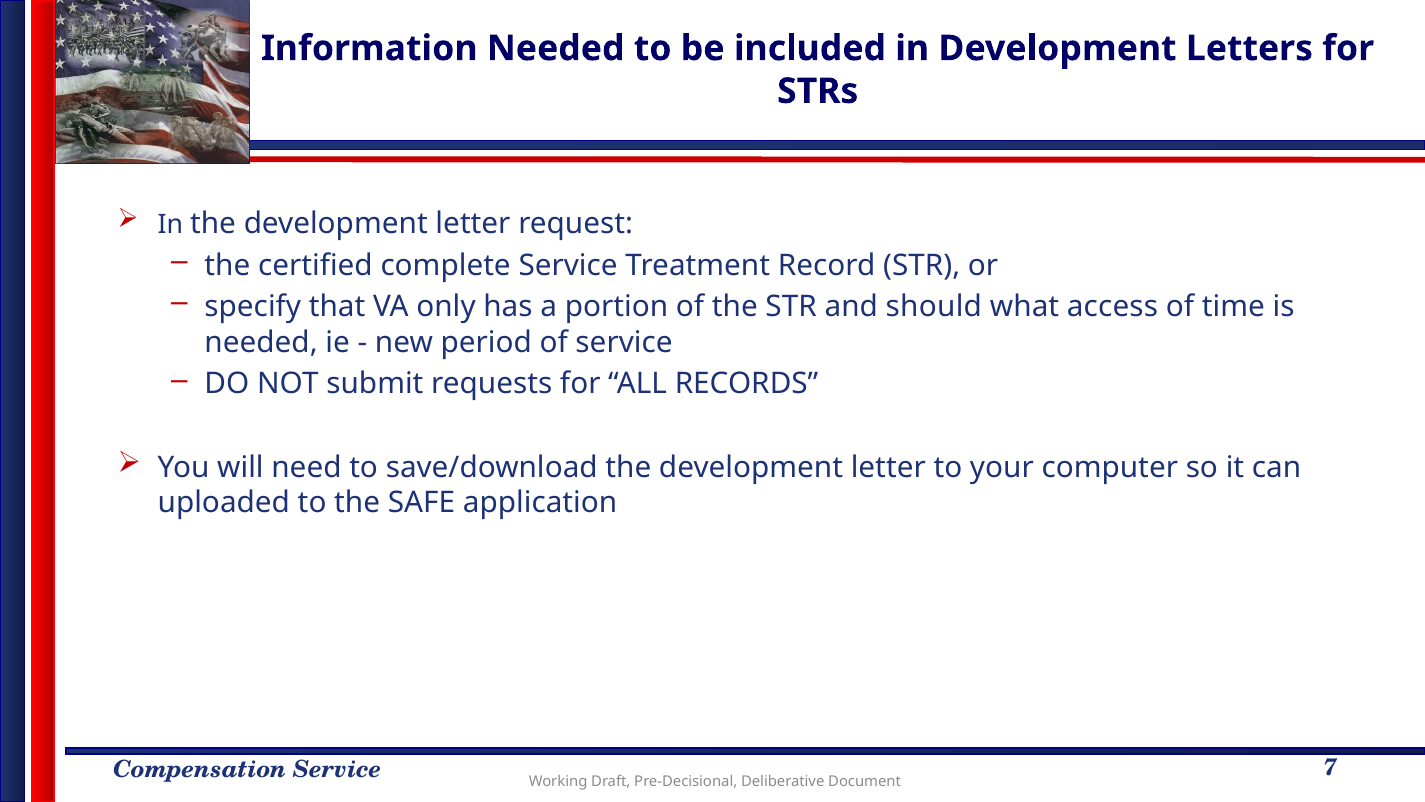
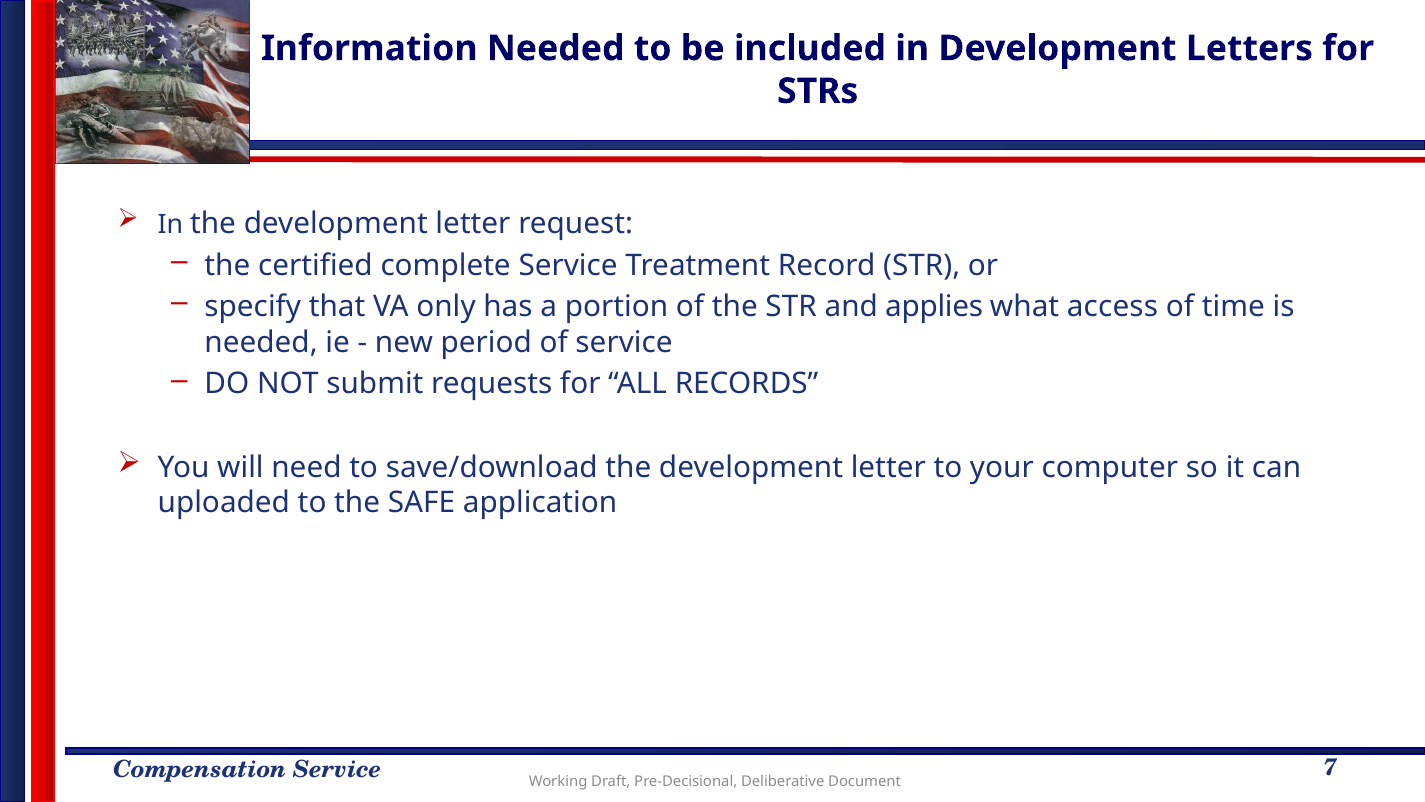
should: should -> applies (934, 307)
